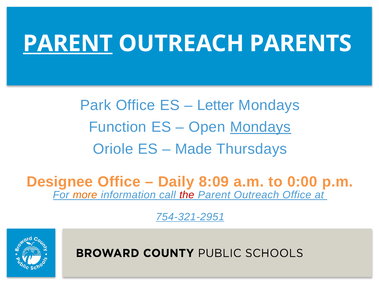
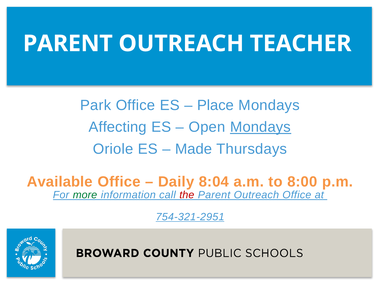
PARENT underline: present -> none (68, 44)
PARENTS: PARENTS -> TEACHER (301, 44)
Letter: Letter -> Place (215, 105)
Function: Function -> Affecting (118, 127)
Designee: Designee -> Available (60, 182)
8:09: 8:09 -> 8:04 (214, 182)
0:00: 0:00 -> 8:00 (302, 182)
more colour: orange -> green (85, 195)
